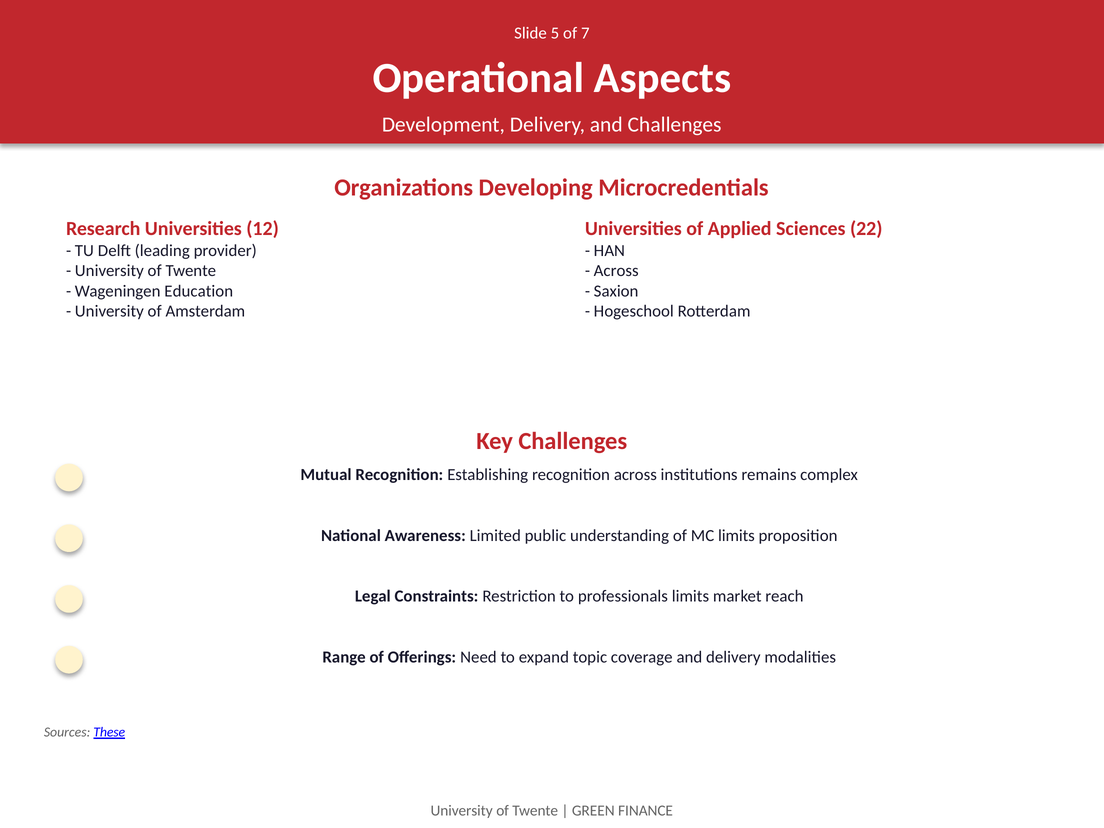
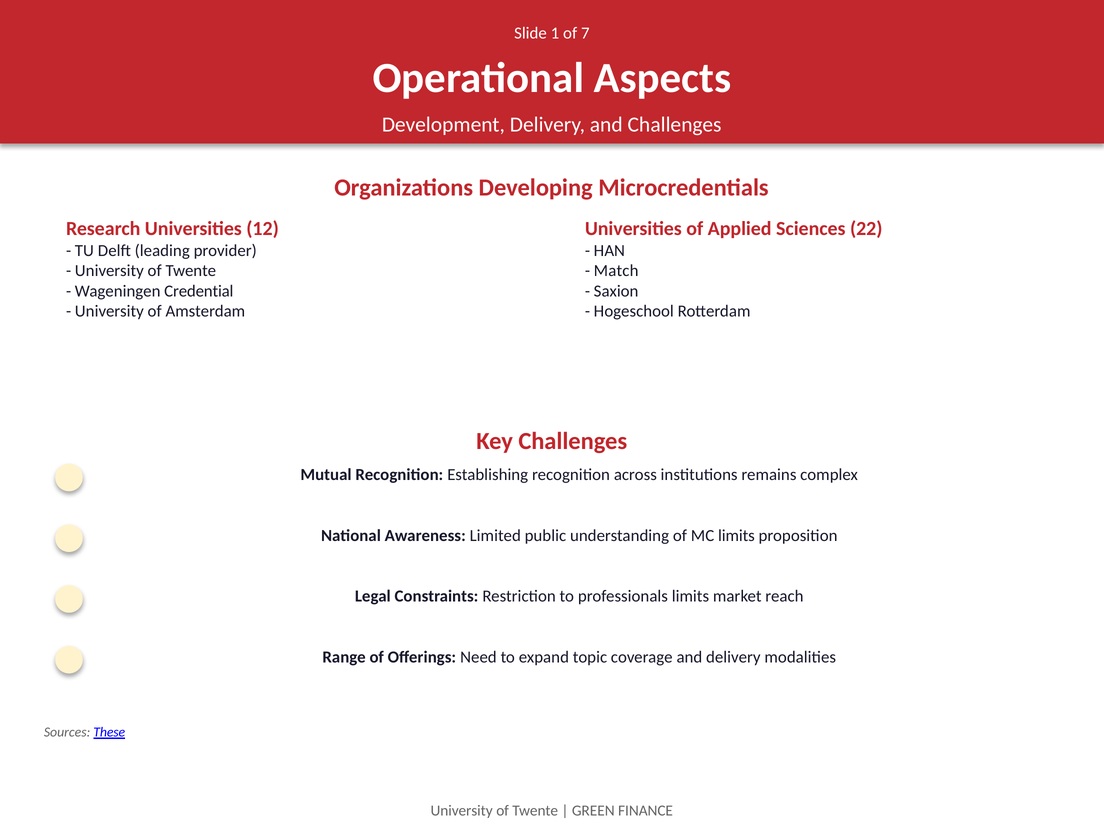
5: 5 -> 1 (555, 33)
Across: Across -> Match (616, 271)
Education: Education -> Credential (199, 291)
